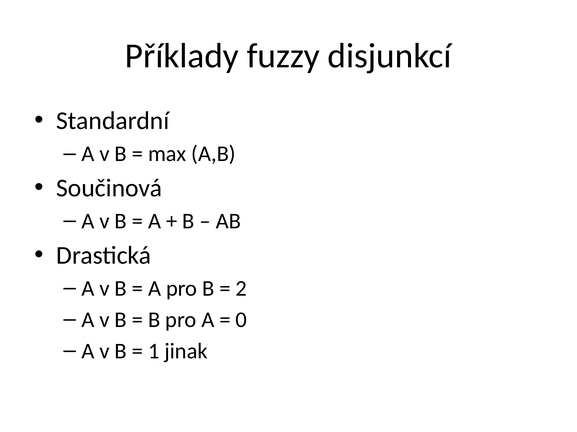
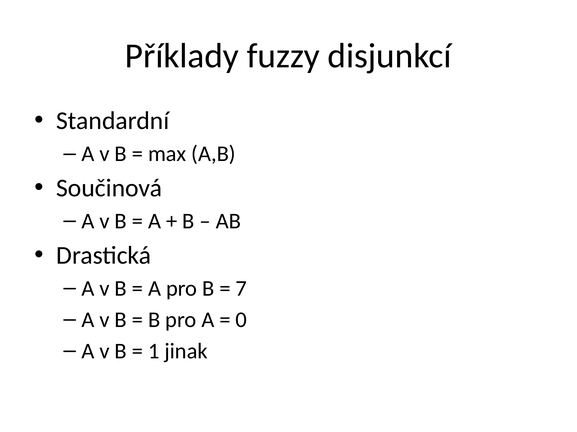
2: 2 -> 7 (241, 289)
